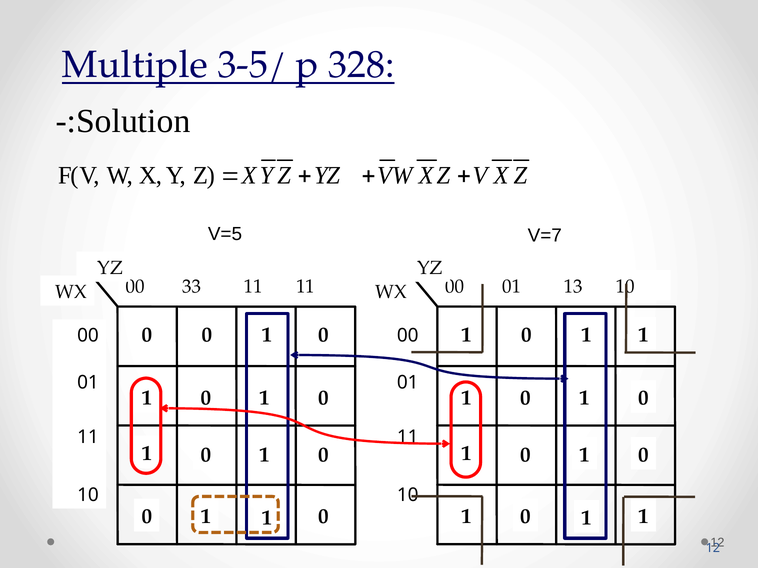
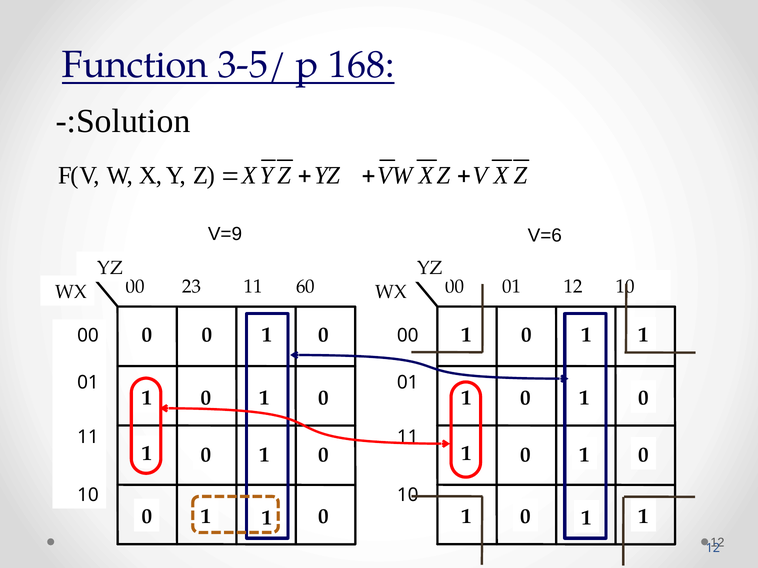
Multiple: Multiple -> Function (135, 65)
328: 328 -> 168 (361, 65)
V=5: V=5 -> V=9 (225, 234)
V=7: V=7 -> V=6 (545, 236)
33: 33 -> 23 (192, 287)
11 11: 11 -> 60 (305, 287)
01 13: 13 -> 12 (573, 287)
